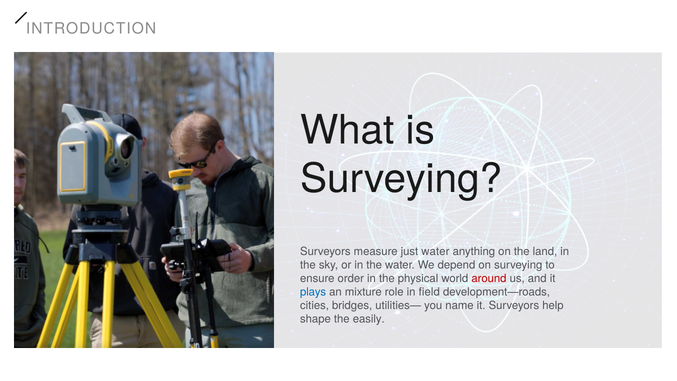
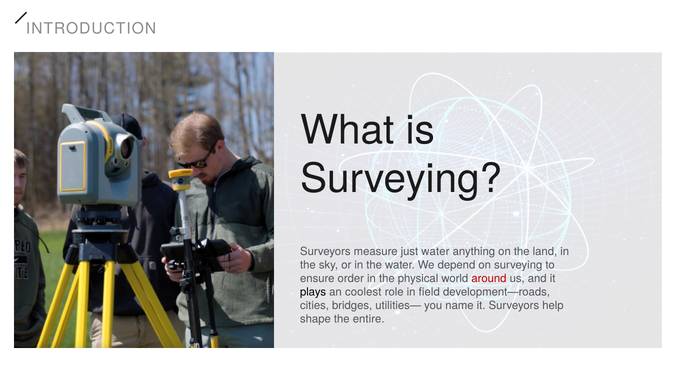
plays colour: blue -> black (313, 292)
mixture: mixture -> coolest (363, 292)
easily: easily -> entire (369, 319)
